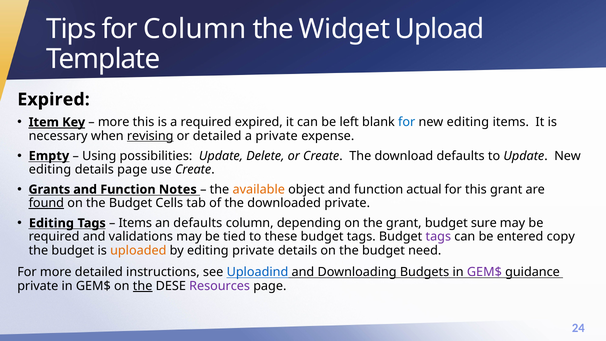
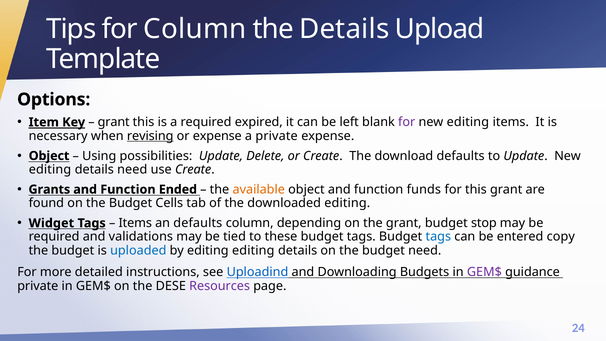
the Widget: Widget -> Details (344, 29)
Expired: Expired -> Options (54, 99)
more: more -> grant (114, 122)
for colour: blue -> purple (407, 122)
or detailed: detailed -> expense (217, 136)
Empty: Empty -> Object (49, 156)
details page: page -> need (132, 169)
Notes: Notes -> Ended (178, 189)
actual: actual -> funds (424, 189)
found underline: present -> none (46, 203)
downloaded private: private -> editing (347, 203)
Editing: Editing -> Widget (51, 223)
sure: sure -> stop (484, 223)
tags colour: purple -> blue (438, 237)
uploaded colour: orange -> blue (138, 250)
editing private: private -> editing (253, 250)
the underline: present -> none (143, 286)
